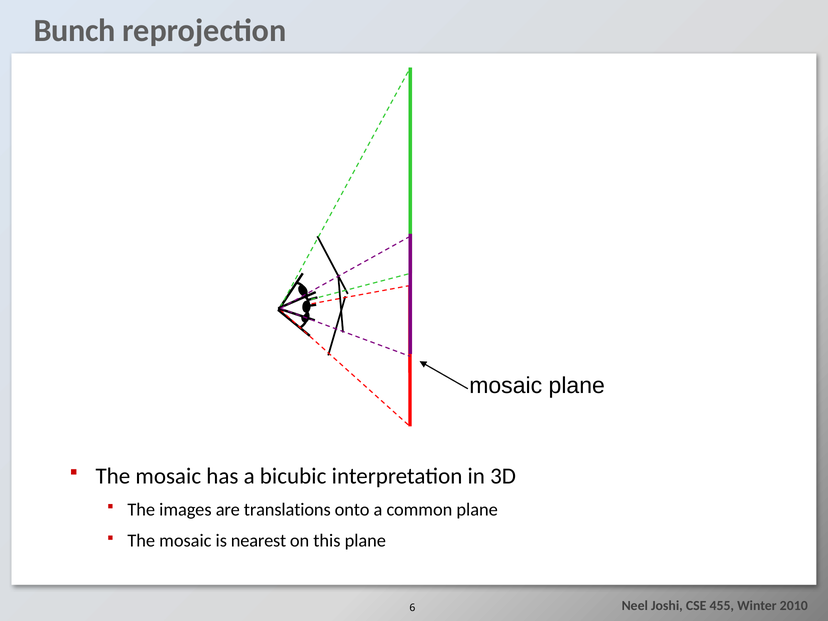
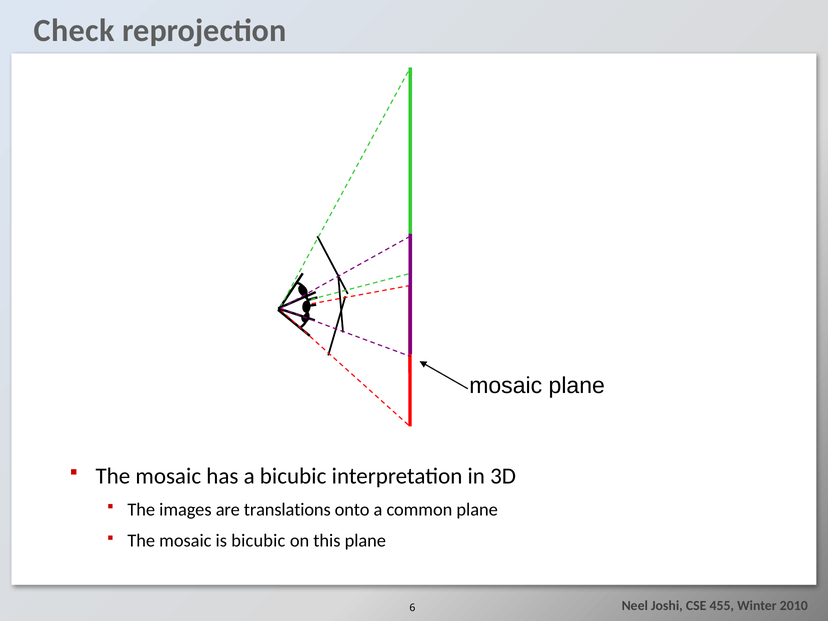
Bunch: Bunch -> Check (74, 31)
is nearest: nearest -> bicubic (258, 541)
